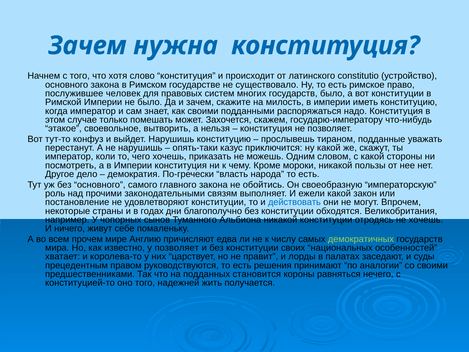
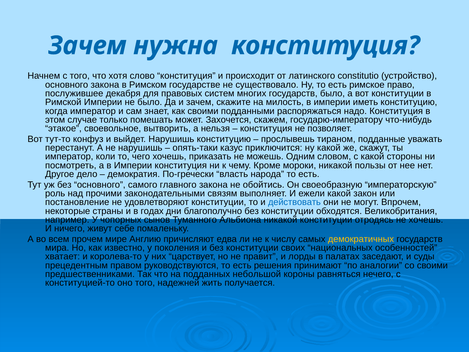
человек: человек -> декабря (123, 93)
демократичных colour: light green -> yellow (361, 239)
у позволяет: позволяет -> поколения (177, 248)
становится: становится -> небольшой (257, 274)
